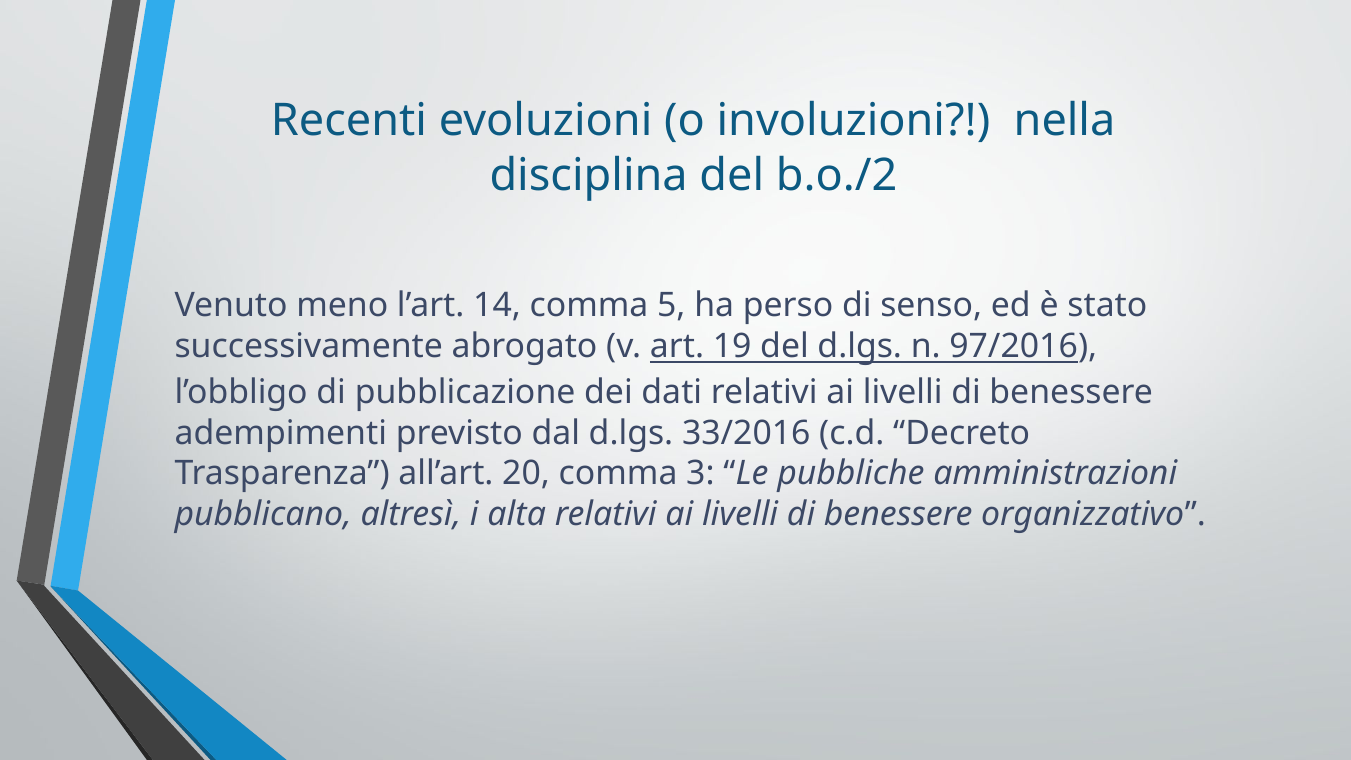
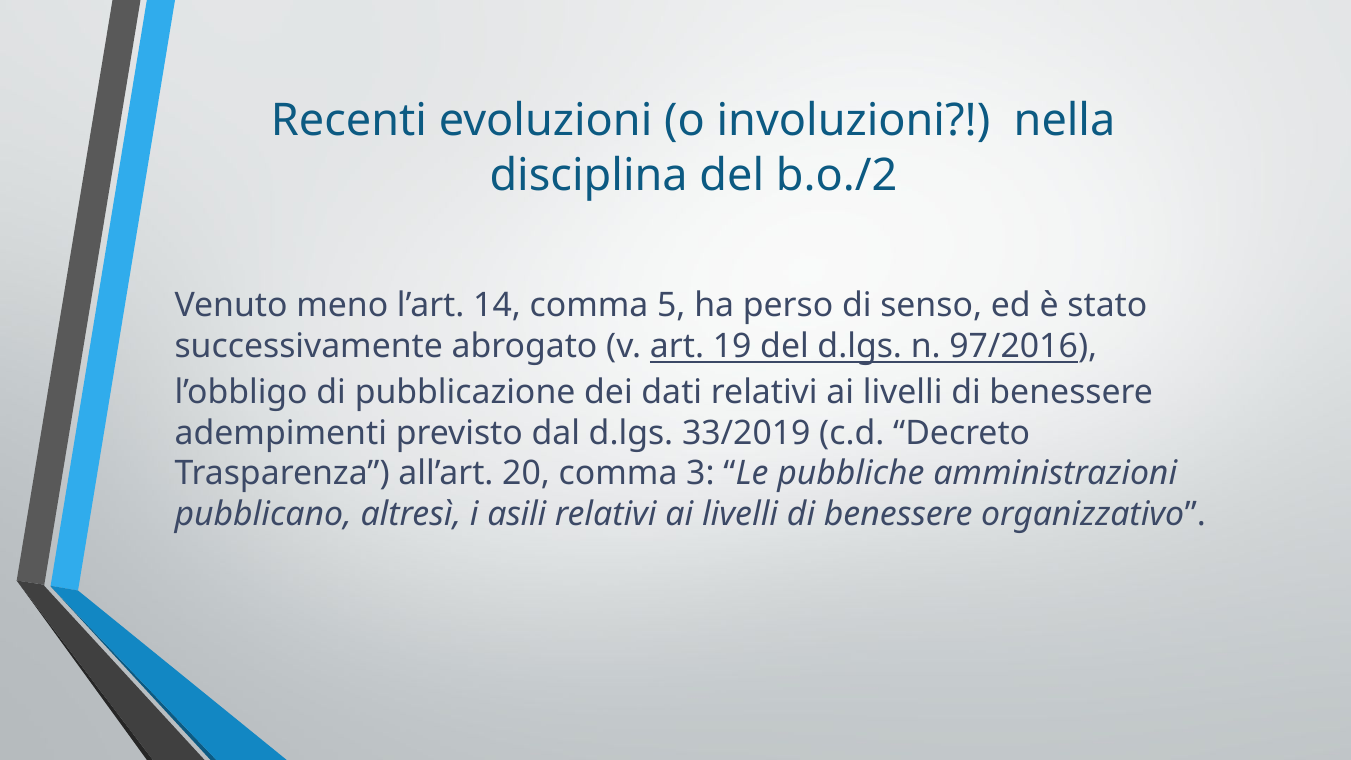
33/2016: 33/2016 -> 33/2019 (746, 433)
alta: alta -> asili (517, 514)
